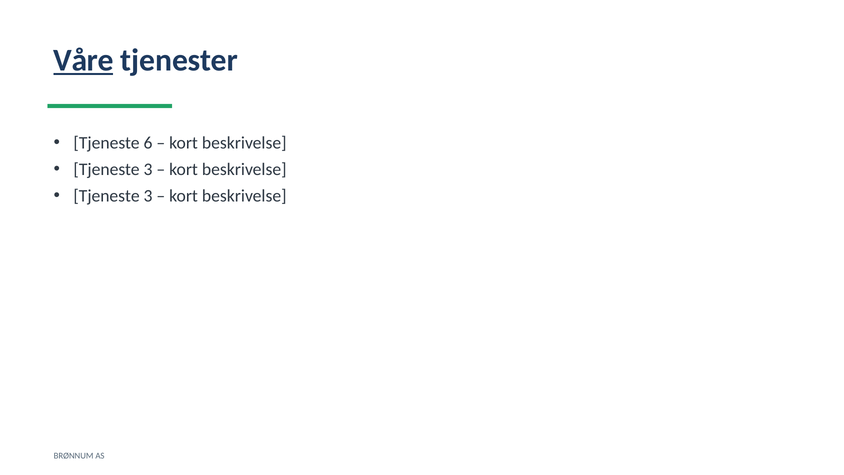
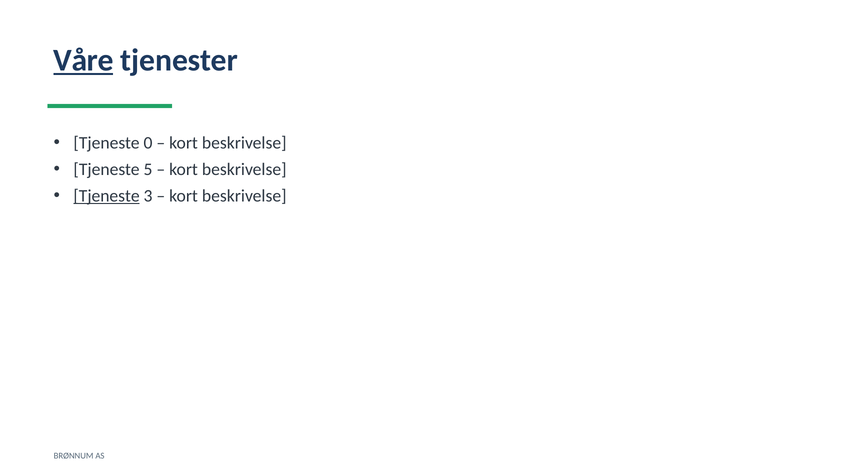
6: 6 -> 0 (148, 143)
3: 3 -> 5 (148, 169)
Tjeneste underline: none -> present (107, 196)
